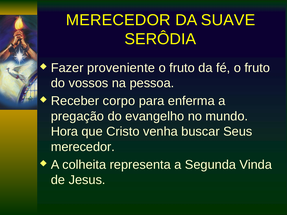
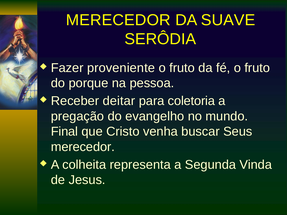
vossos: vossos -> porque (88, 83)
corpo: corpo -> deitar (119, 101)
enferma: enferma -> coletoria (191, 101)
Hora: Hora -> Final (64, 132)
